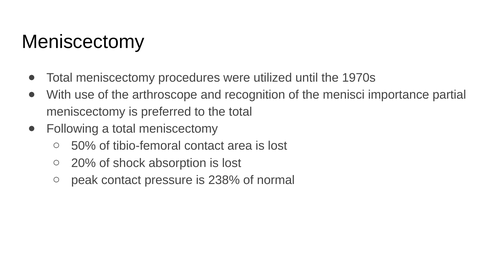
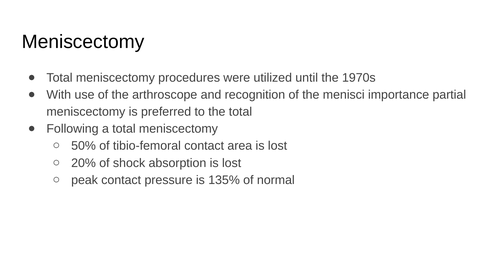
238%: 238% -> 135% (224, 180)
